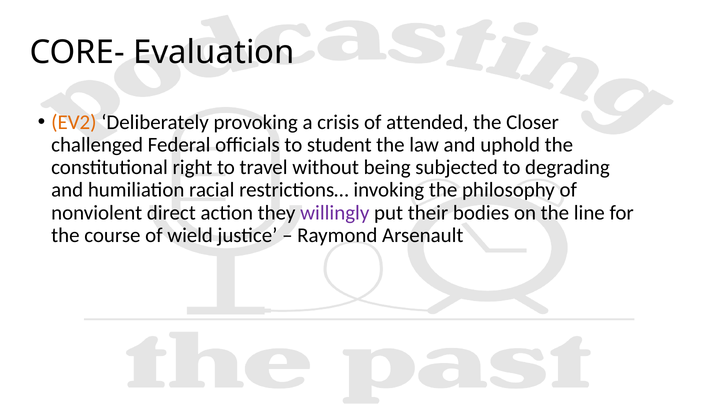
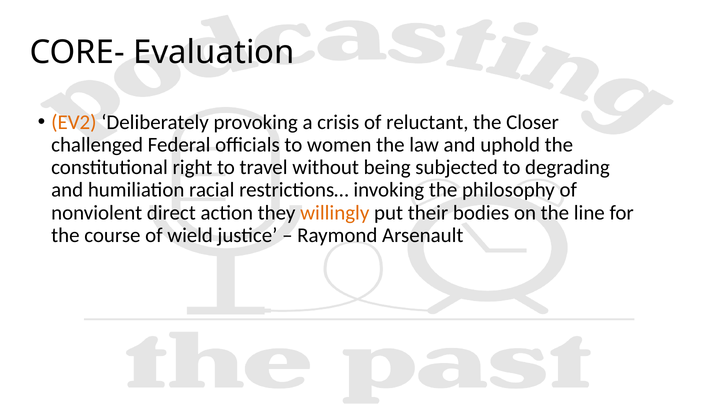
attended: attended -> reluctant (427, 122)
student: student -> women (339, 145)
willingly colour: purple -> orange (335, 213)
